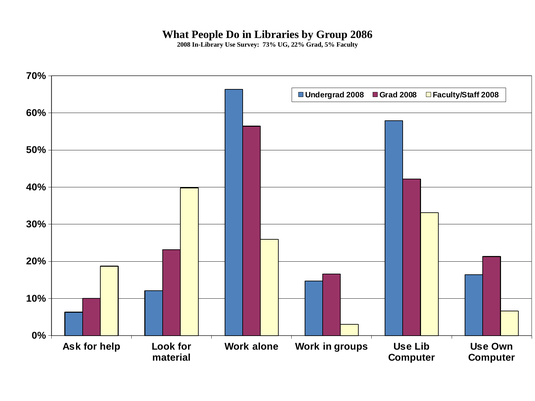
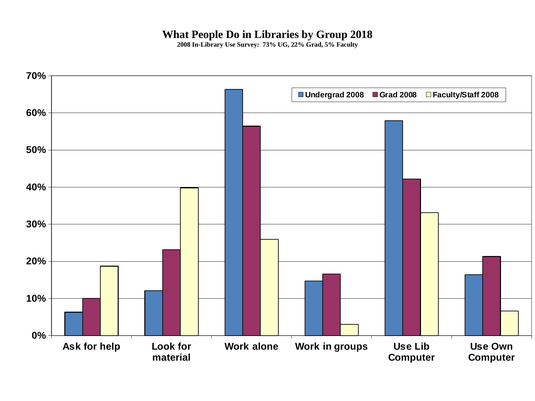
2086: 2086 -> 2018 (361, 35)
